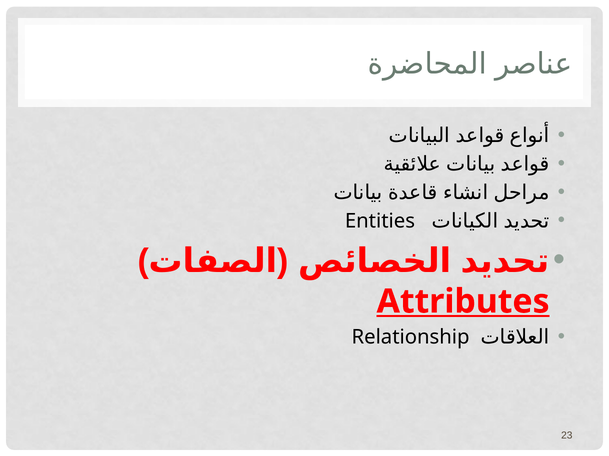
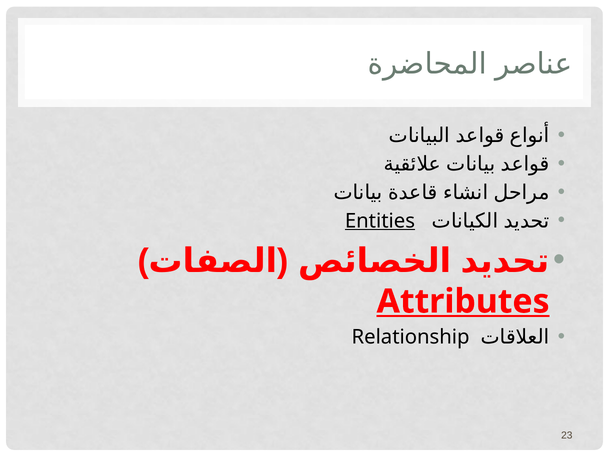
Entities underline: none -> present (380, 221)
